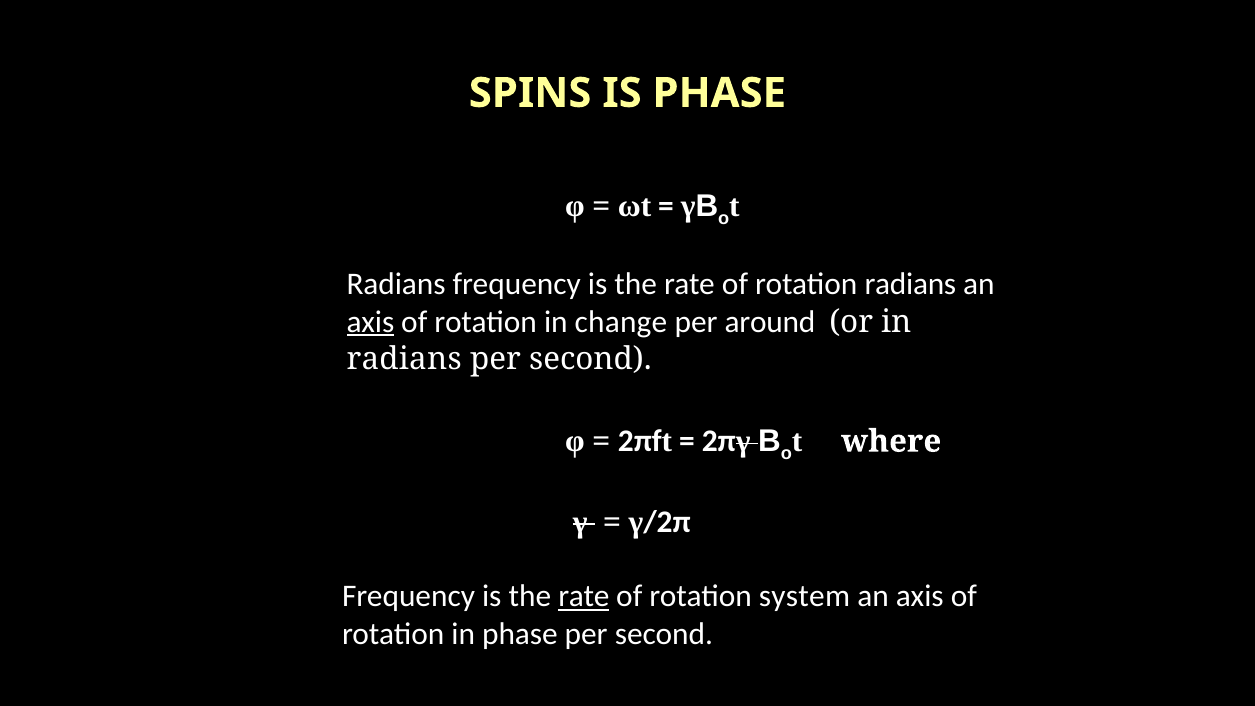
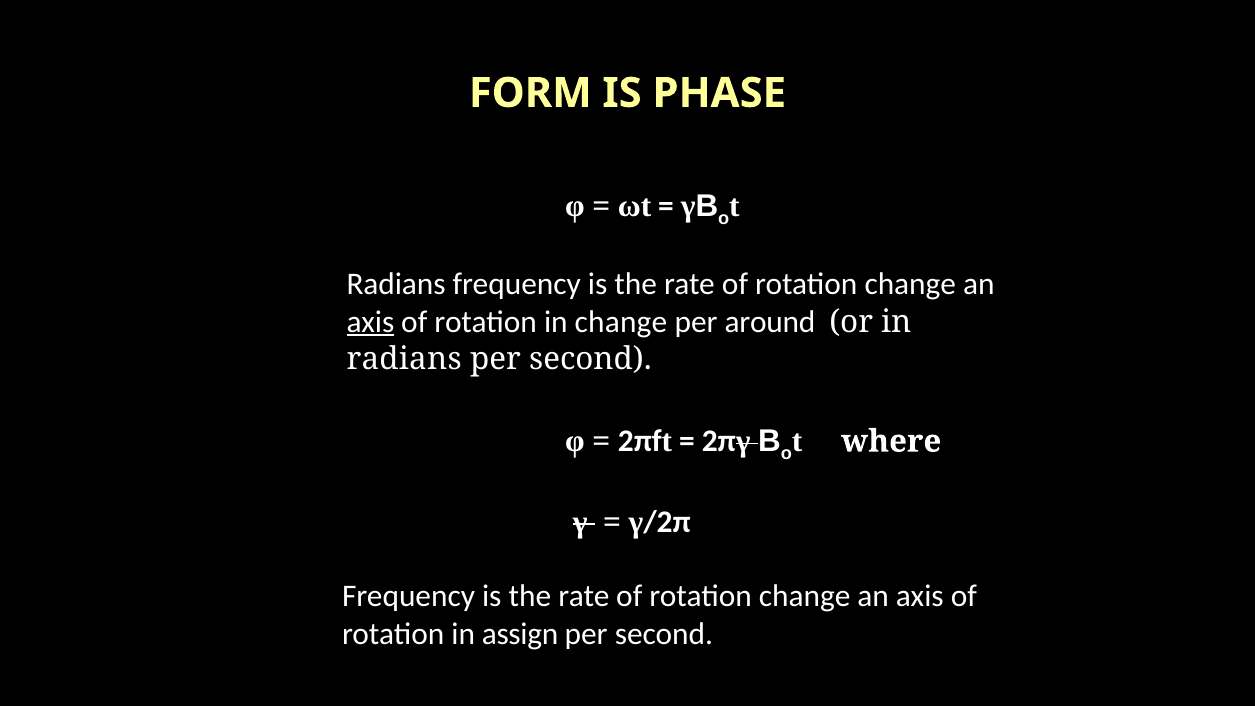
SPINS: SPINS -> FORM (530, 93)
radians: radians -> change (910, 284)
rate underline: present -> none (584, 596)
system: system -> change (805, 596)
in phase: phase -> assign (520, 634)
